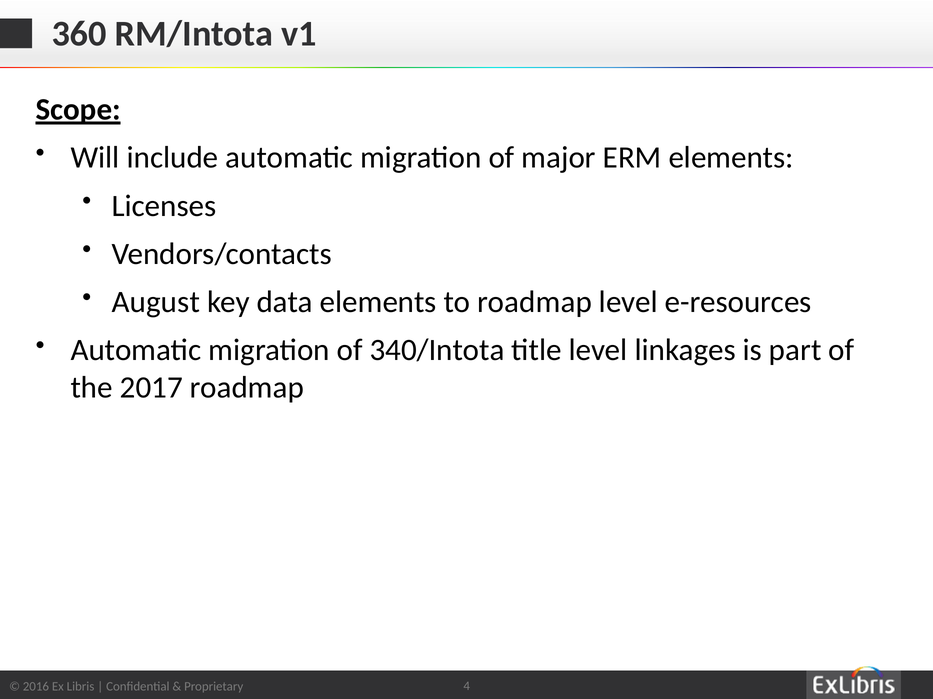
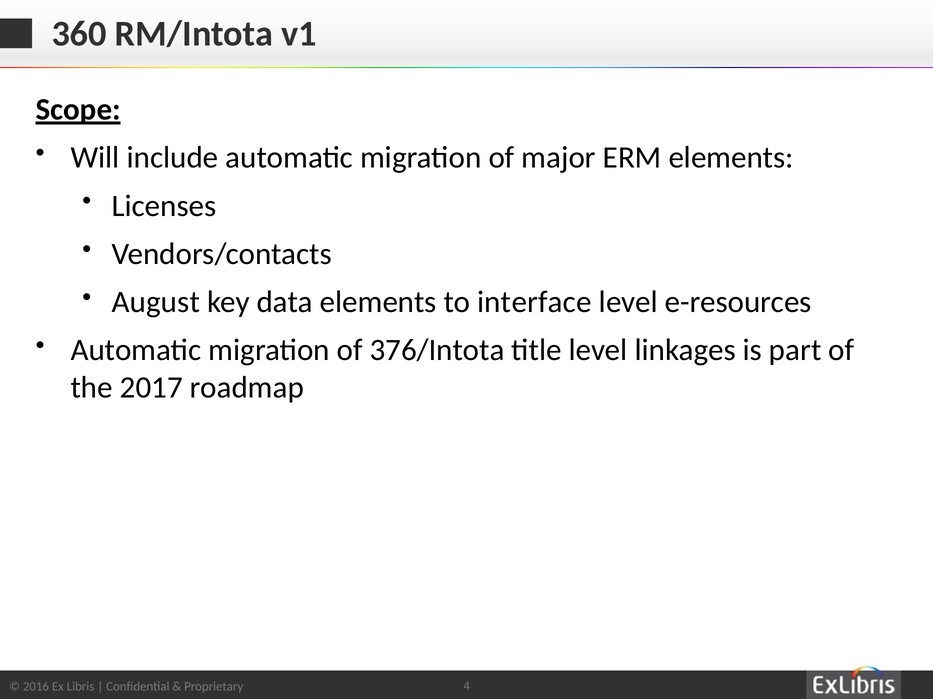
to roadmap: roadmap -> interface (534, 302)
340/Intota: 340/Intota -> 376/Intota (437, 351)
